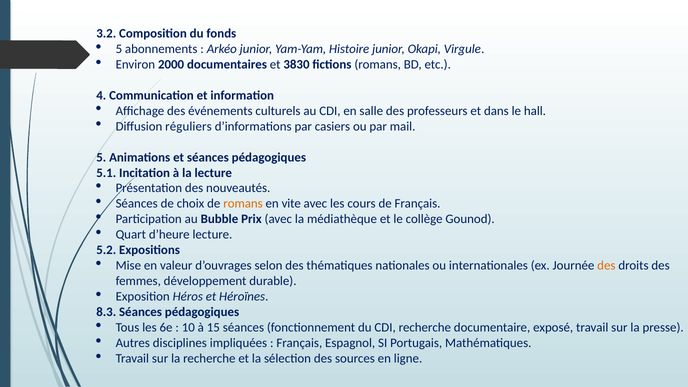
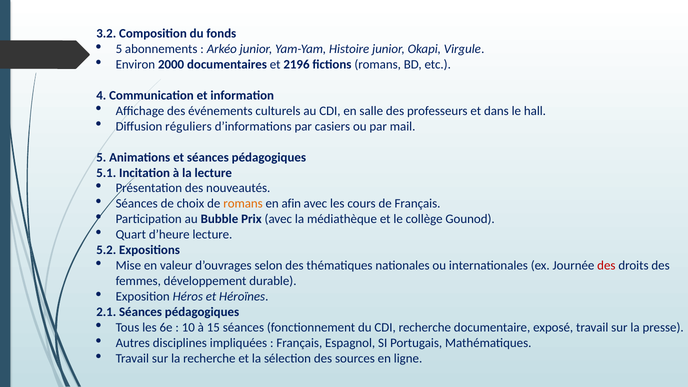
3830: 3830 -> 2196 (296, 64)
vite: vite -> afin (291, 204)
des colour: orange -> red (606, 266)
8.3: 8.3 -> 2.1 (106, 312)
